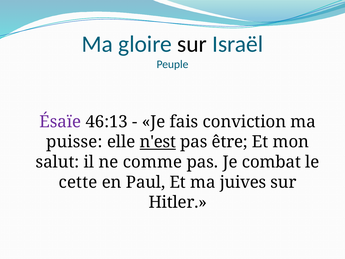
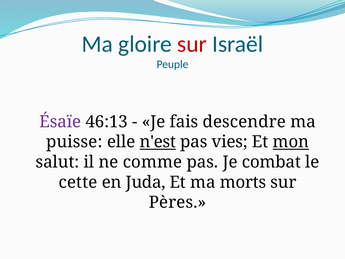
sur colour: black -> red (192, 44)
conviction: conviction -> descendre (244, 122)
être: être -> vies (230, 142)
mon underline: none -> present (291, 142)
Paul: Paul -> Juda (146, 182)
juives: juives -> morts (243, 182)
Hitler: Hitler -> Pères (178, 202)
